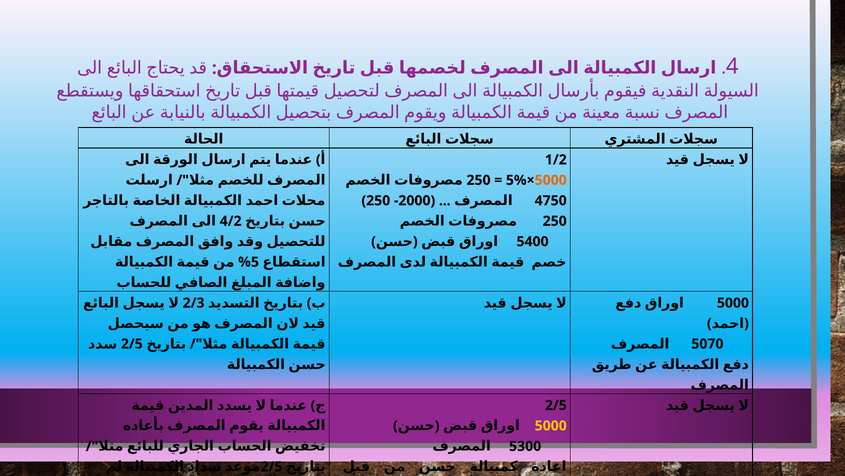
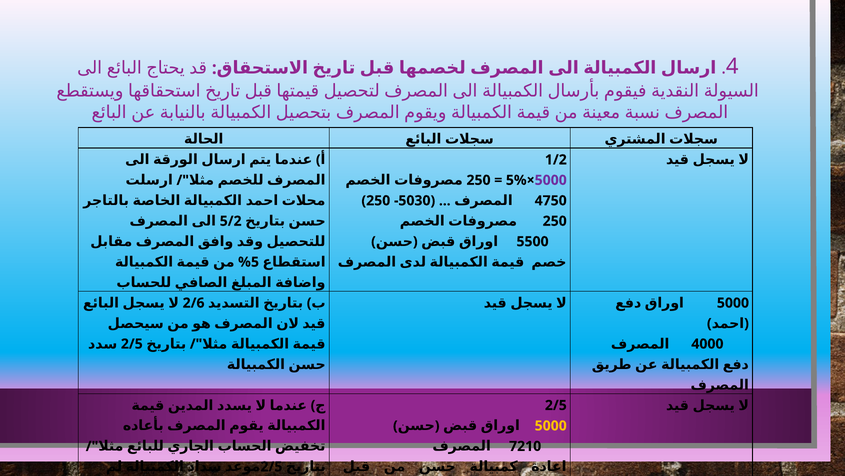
5000 colour: orange -> purple (551, 180)
2000: 2000 -> 5030 (414, 200)
4/2: 4/2 -> 5/2 (231, 221)
5400: 5400 -> 5500 (533, 241)
2/3: 2/3 -> 2/6 (194, 303)
5070: 5070 -> 4000 (707, 343)
5300: 5300 -> 7210 (525, 446)
